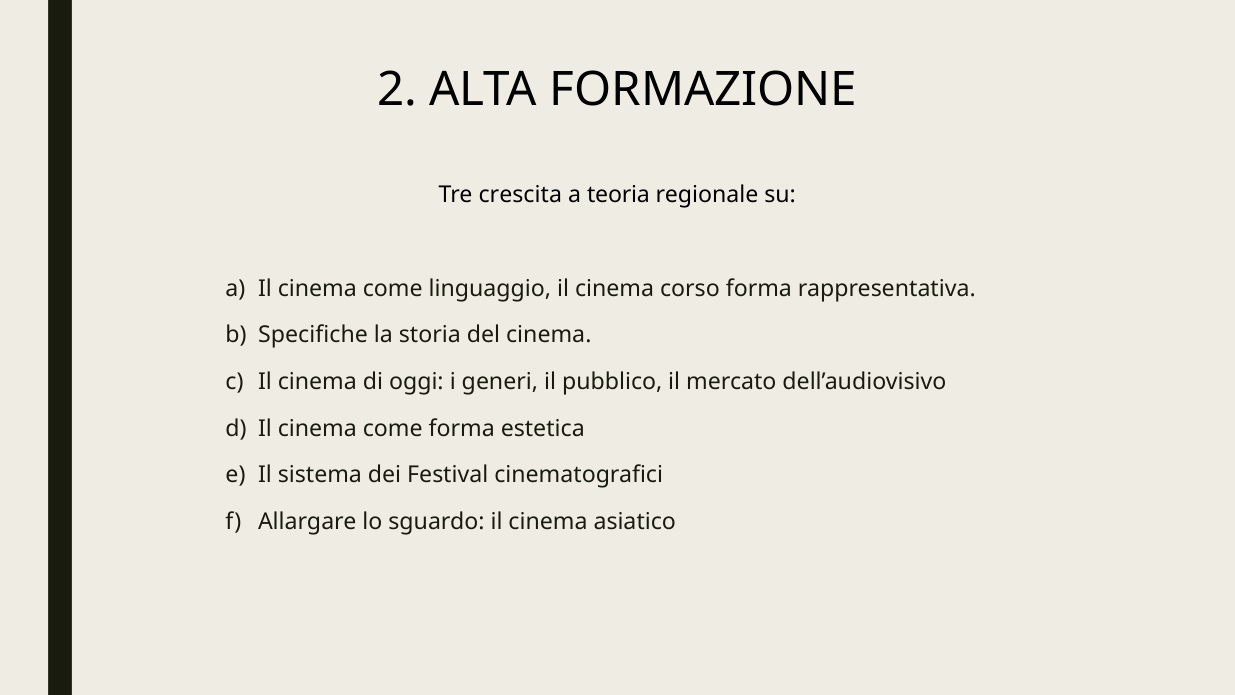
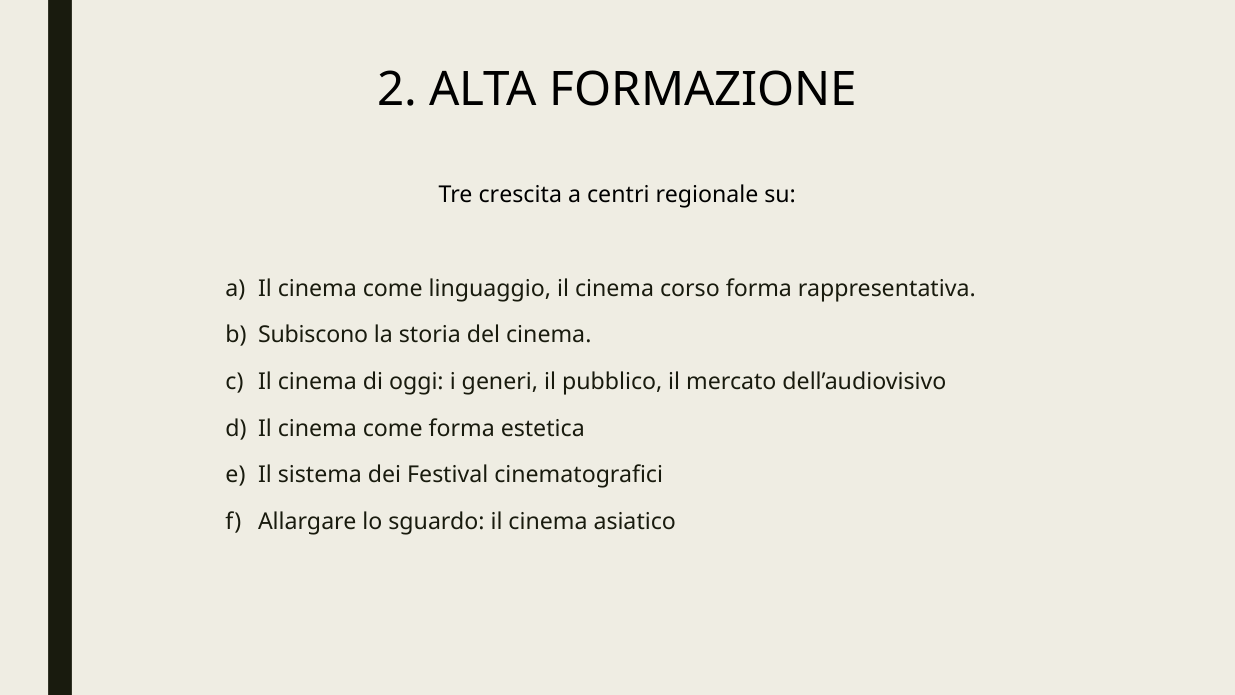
teoria: teoria -> centri (618, 195)
Specifiche: Specifiche -> Subiscono (313, 335)
